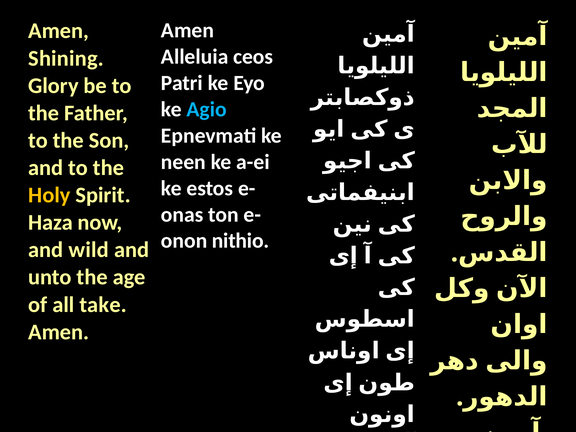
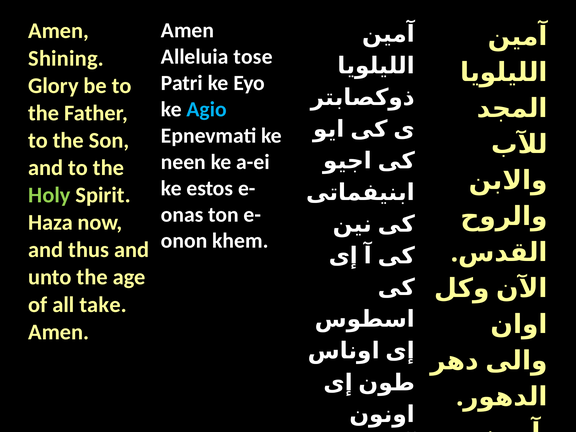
ceos: ceos -> tose (253, 57)
Holy colour: yellow -> light green (49, 195)
nithio: nithio -> khem (240, 241)
wild: wild -> thus (89, 250)
